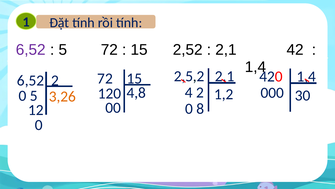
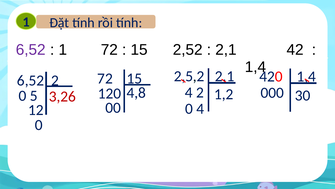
5: 5 -> 1 (63, 50)
3,26 colour: orange -> red (62, 96)
0 8: 8 -> 4 (200, 108)
